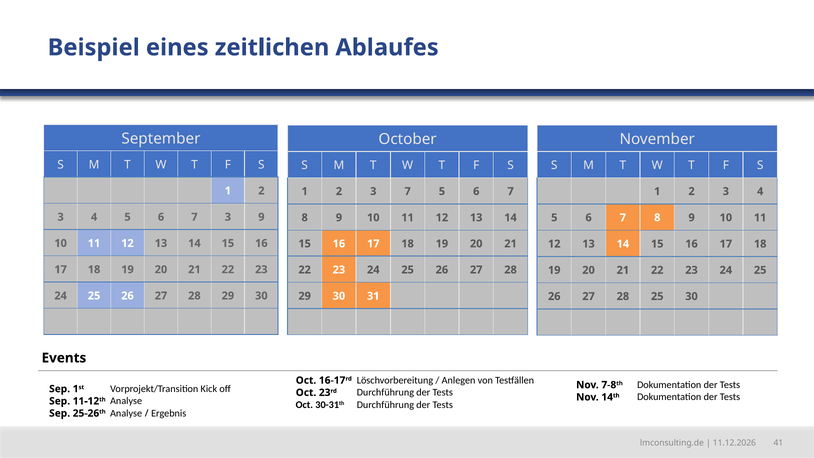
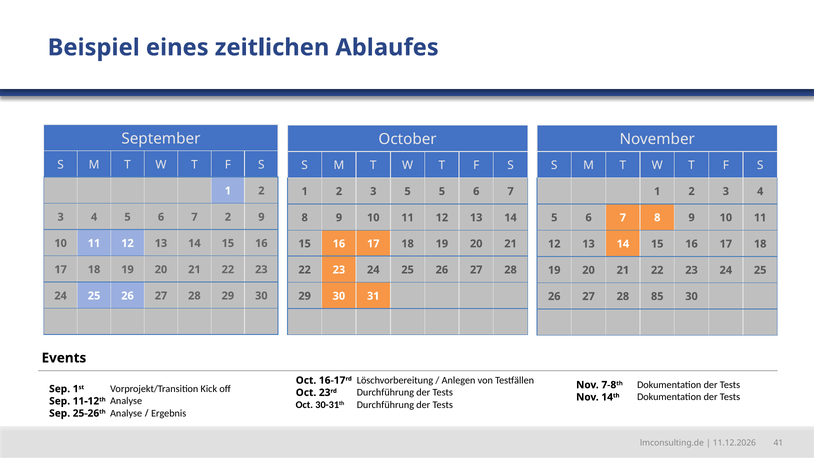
3 7: 7 -> 5 (408, 191)
7 3: 3 -> 2 (228, 217)
28 25: 25 -> 85 (657, 296)
